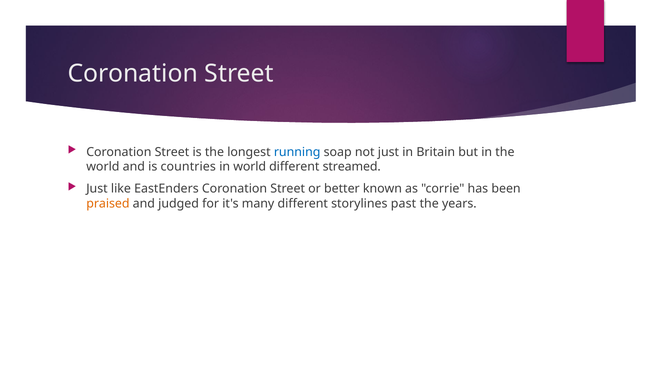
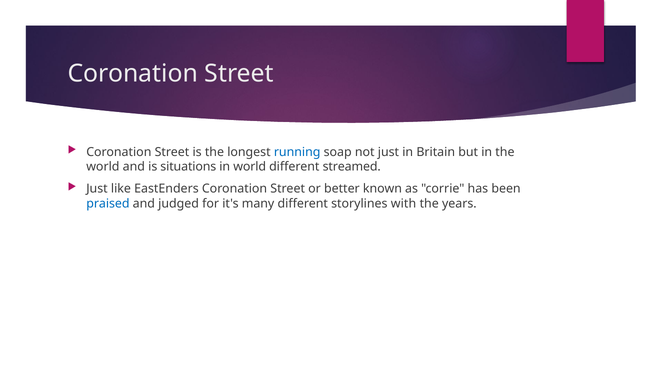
countries: countries -> situations (188, 167)
praised colour: orange -> blue (108, 204)
past: past -> with (404, 204)
